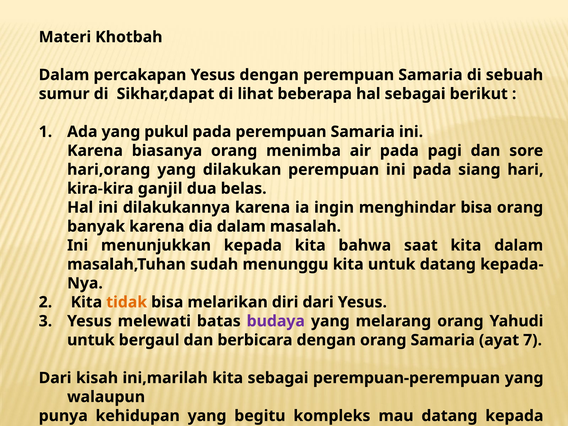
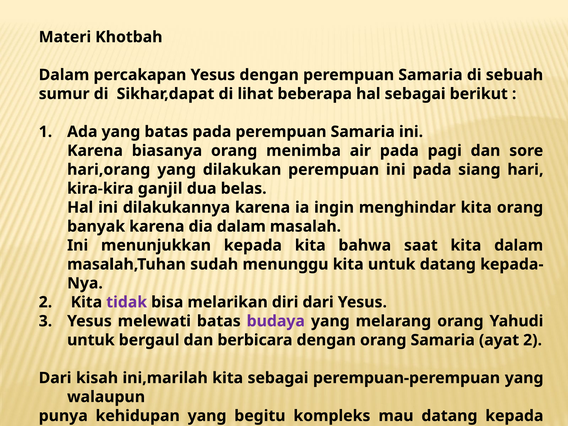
yang pukul: pukul -> batas (166, 132)
menghindar bisa: bisa -> kita (476, 207)
tidak colour: orange -> purple (127, 302)
ayat 7: 7 -> 2 (533, 340)
